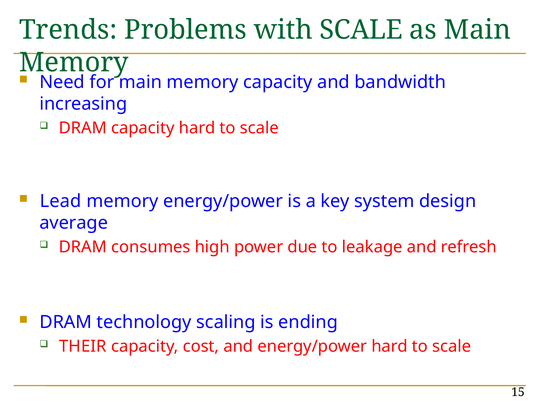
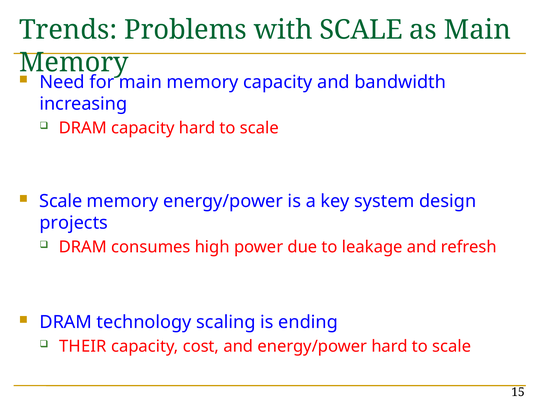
Lead: Lead -> Scale (61, 201)
average: average -> projects (74, 223)
